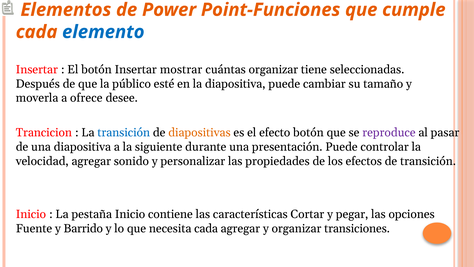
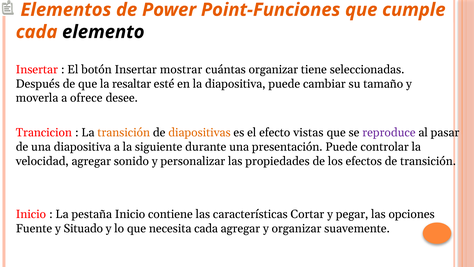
elemento colour: blue -> black (103, 32)
público: público -> resaltar (132, 84)
transición colour: blue -> orange (124, 132)
efecto botón: botón -> vistas (308, 132)
Barrido: Barrido -> Situado (83, 228)
transiciones: transiciones -> suavemente (357, 228)
